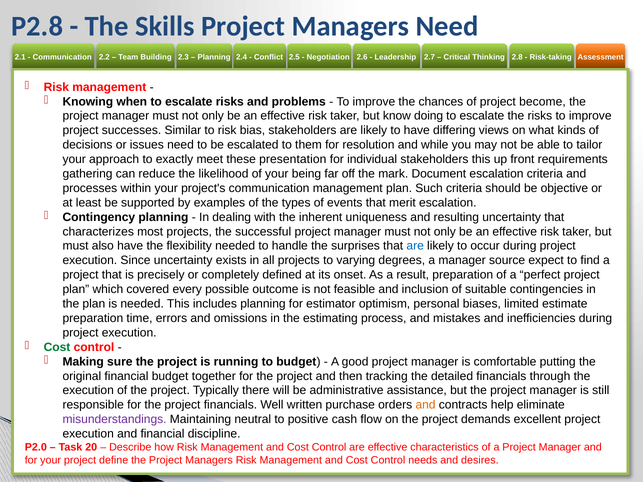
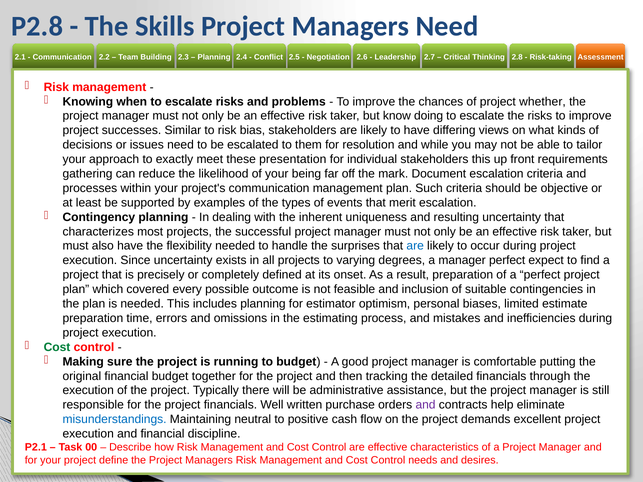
become: become -> whether (542, 102)
manager source: source -> perfect (507, 261)
and colour: orange -> purple (426, 405)
misunderstandings colour: purple -> blue (115, 420)
P2.0: P2.0 -> P2.1 (36, 448)
20: 20 -> 00 (91, 448)
